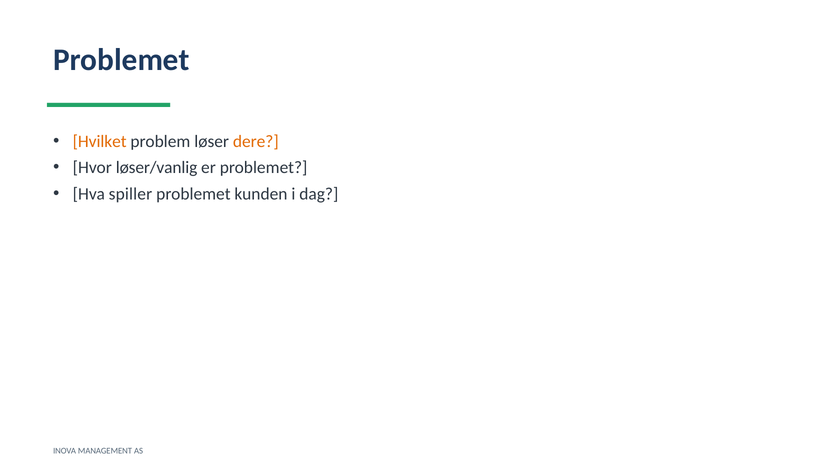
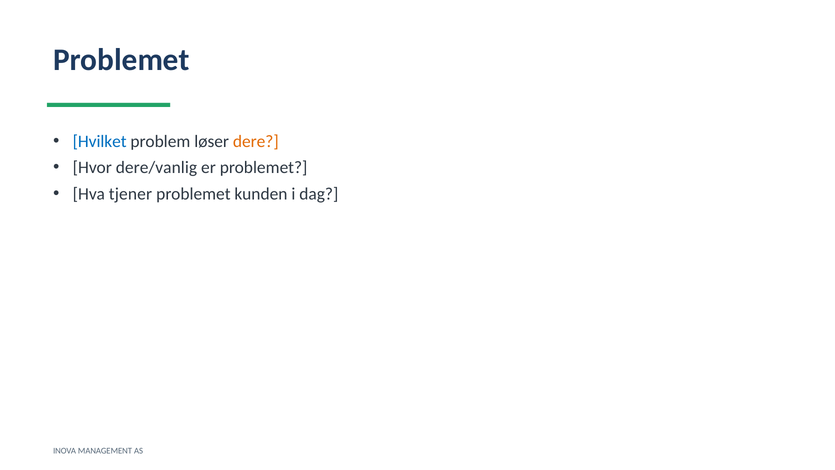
Hvilket colour: orange -> blue (100, 141)
løser/vanlig: løser/vanlig -> dere/vanlig (156, 168)
spiller: spiller -> tjener (130, 194)
